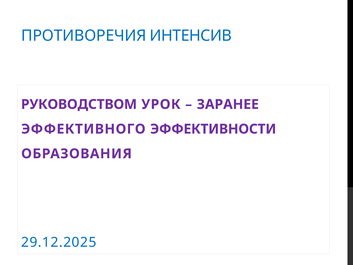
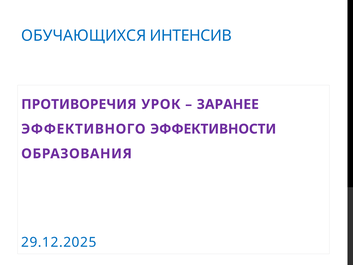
ПРОТИВОРЕЧИЯ: ПРОТИВОРЕЧИЯ -> ОБУЧАЮЩИХСЯ (84, 36)
РУКОВОДСТВОМ: РУКОВОДСТВОМ -> ПРОТИВОРЕЧИЯ (79, 104)
